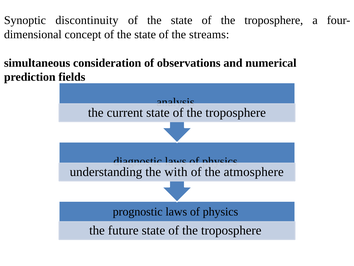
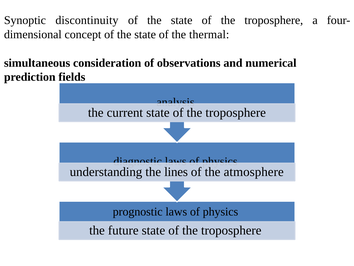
streams: streams -> thermal (209, 34)
with: with -> lines (176, 172)
